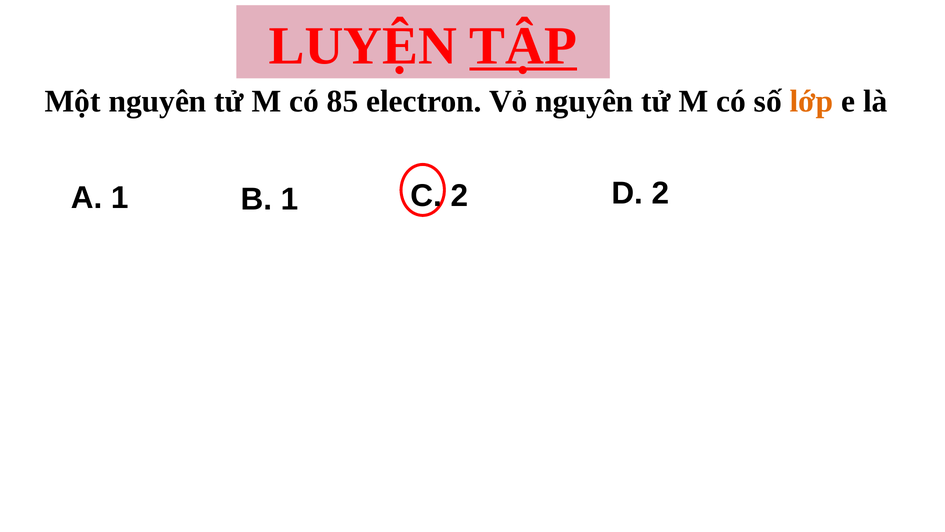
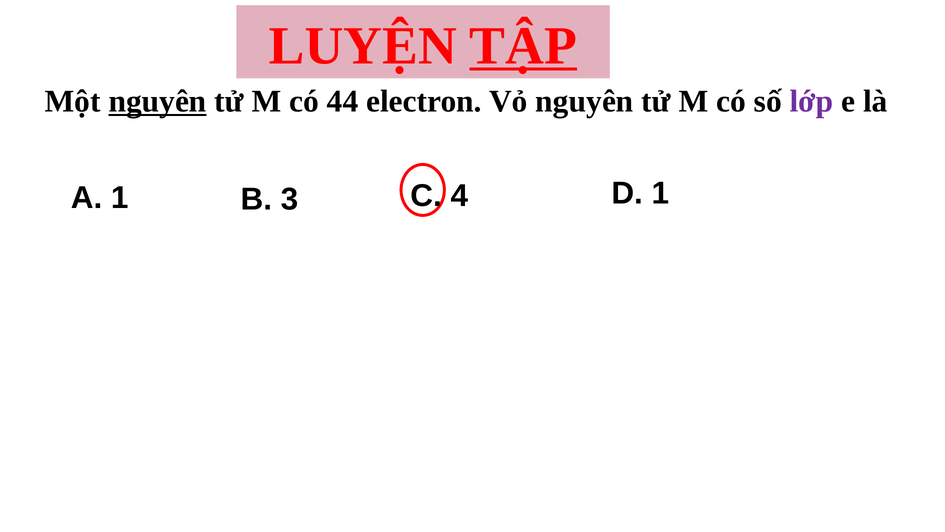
nguyên underline: none -> present (158, 101)
85: 85 -> 44 (343, 101)
lớp colour: orange -> purple (812, 101)
B 1: 1 -> 3 (290, 199)
C 2: 2 -> 4 (459, 195)
D 2: 2 -> 1 (660, 193)
